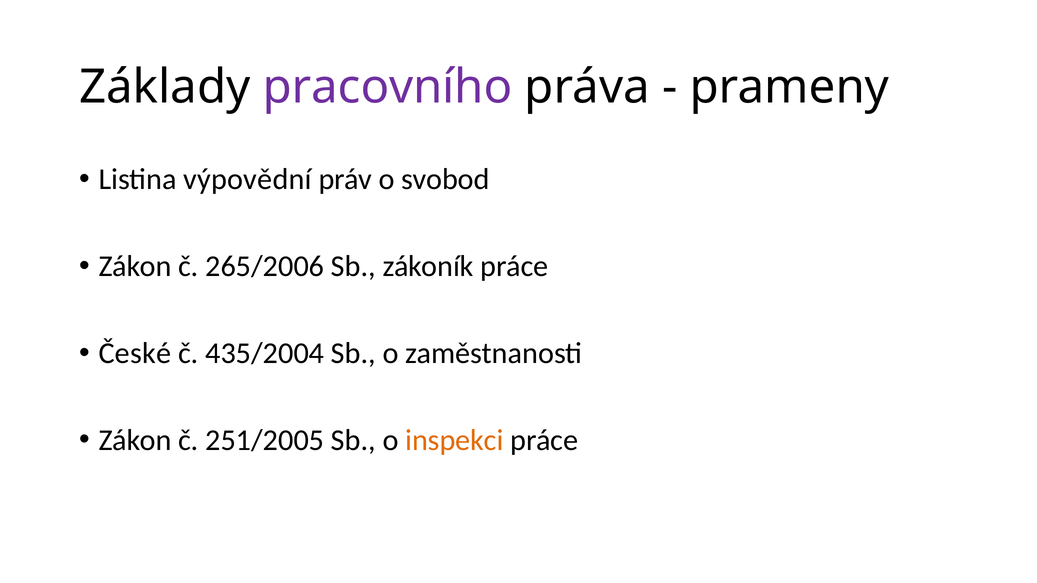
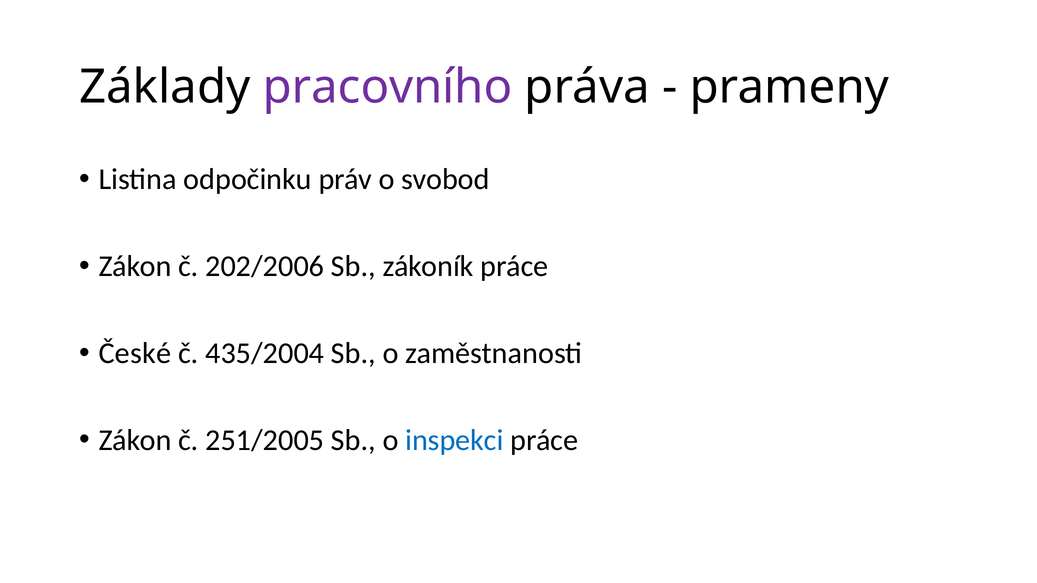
výpovědní: výpovědní -> odpočinku (248, 179)
265/2006: 265/2006 -> 202/2006 (265, 266)
inspekci colour: orange -> blue (454, 440)
